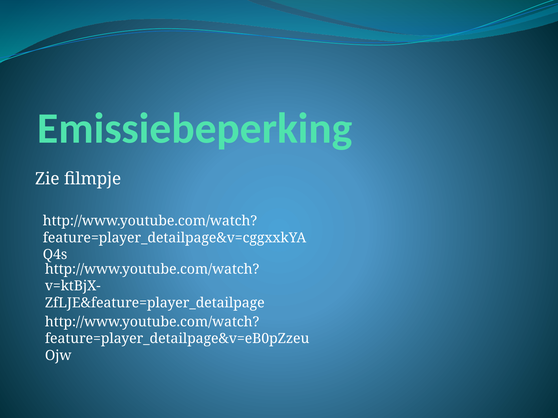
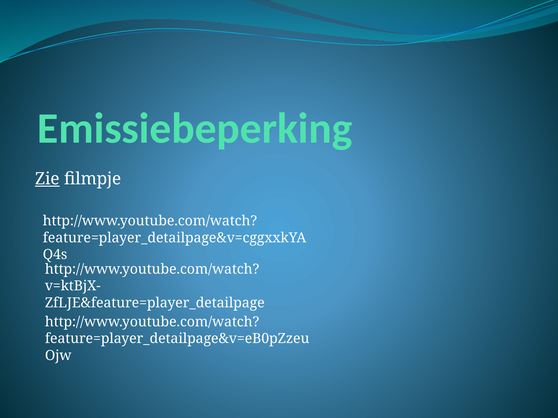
Zie underline: none -> present (47, 179)
